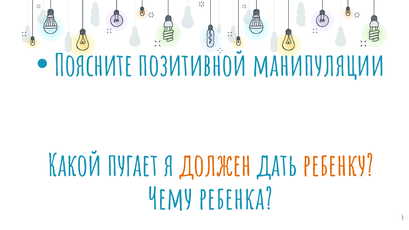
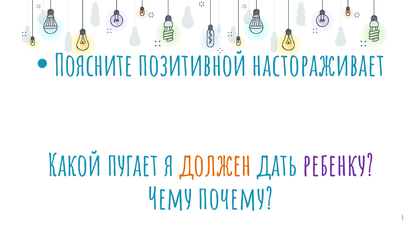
манипуляции: манипуляции -> настораживает (318, 66)
ребенку colour: orange -> purple (338, 166)
ребенка: ребенка -> почему (236, 199)
